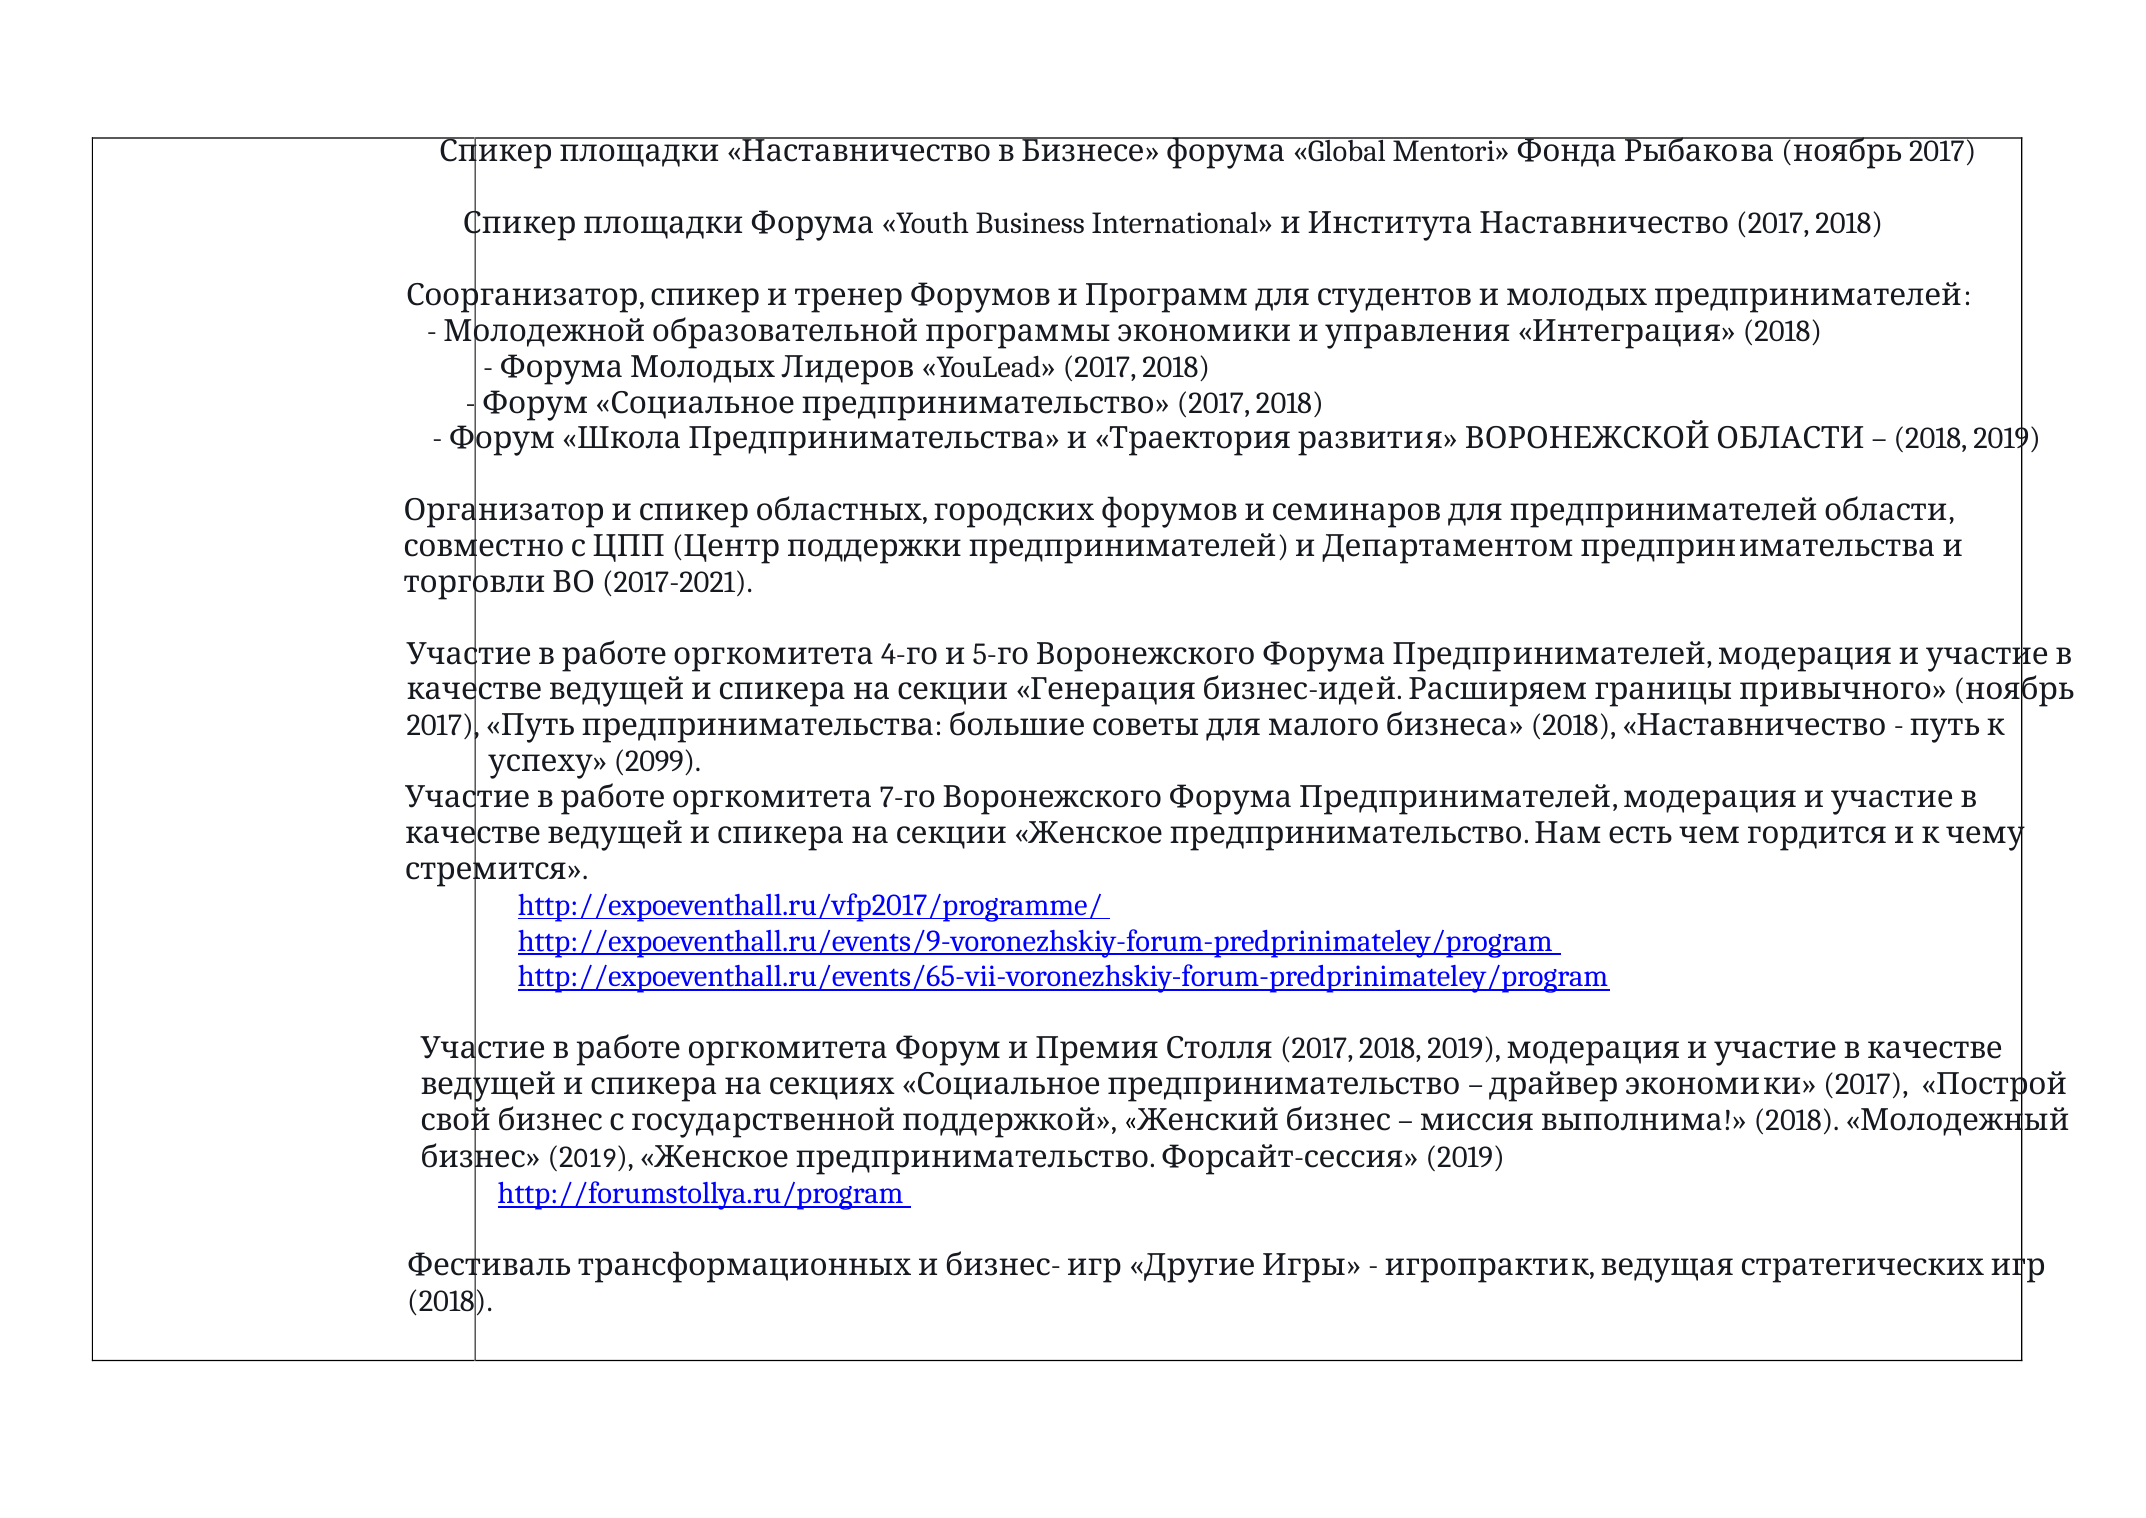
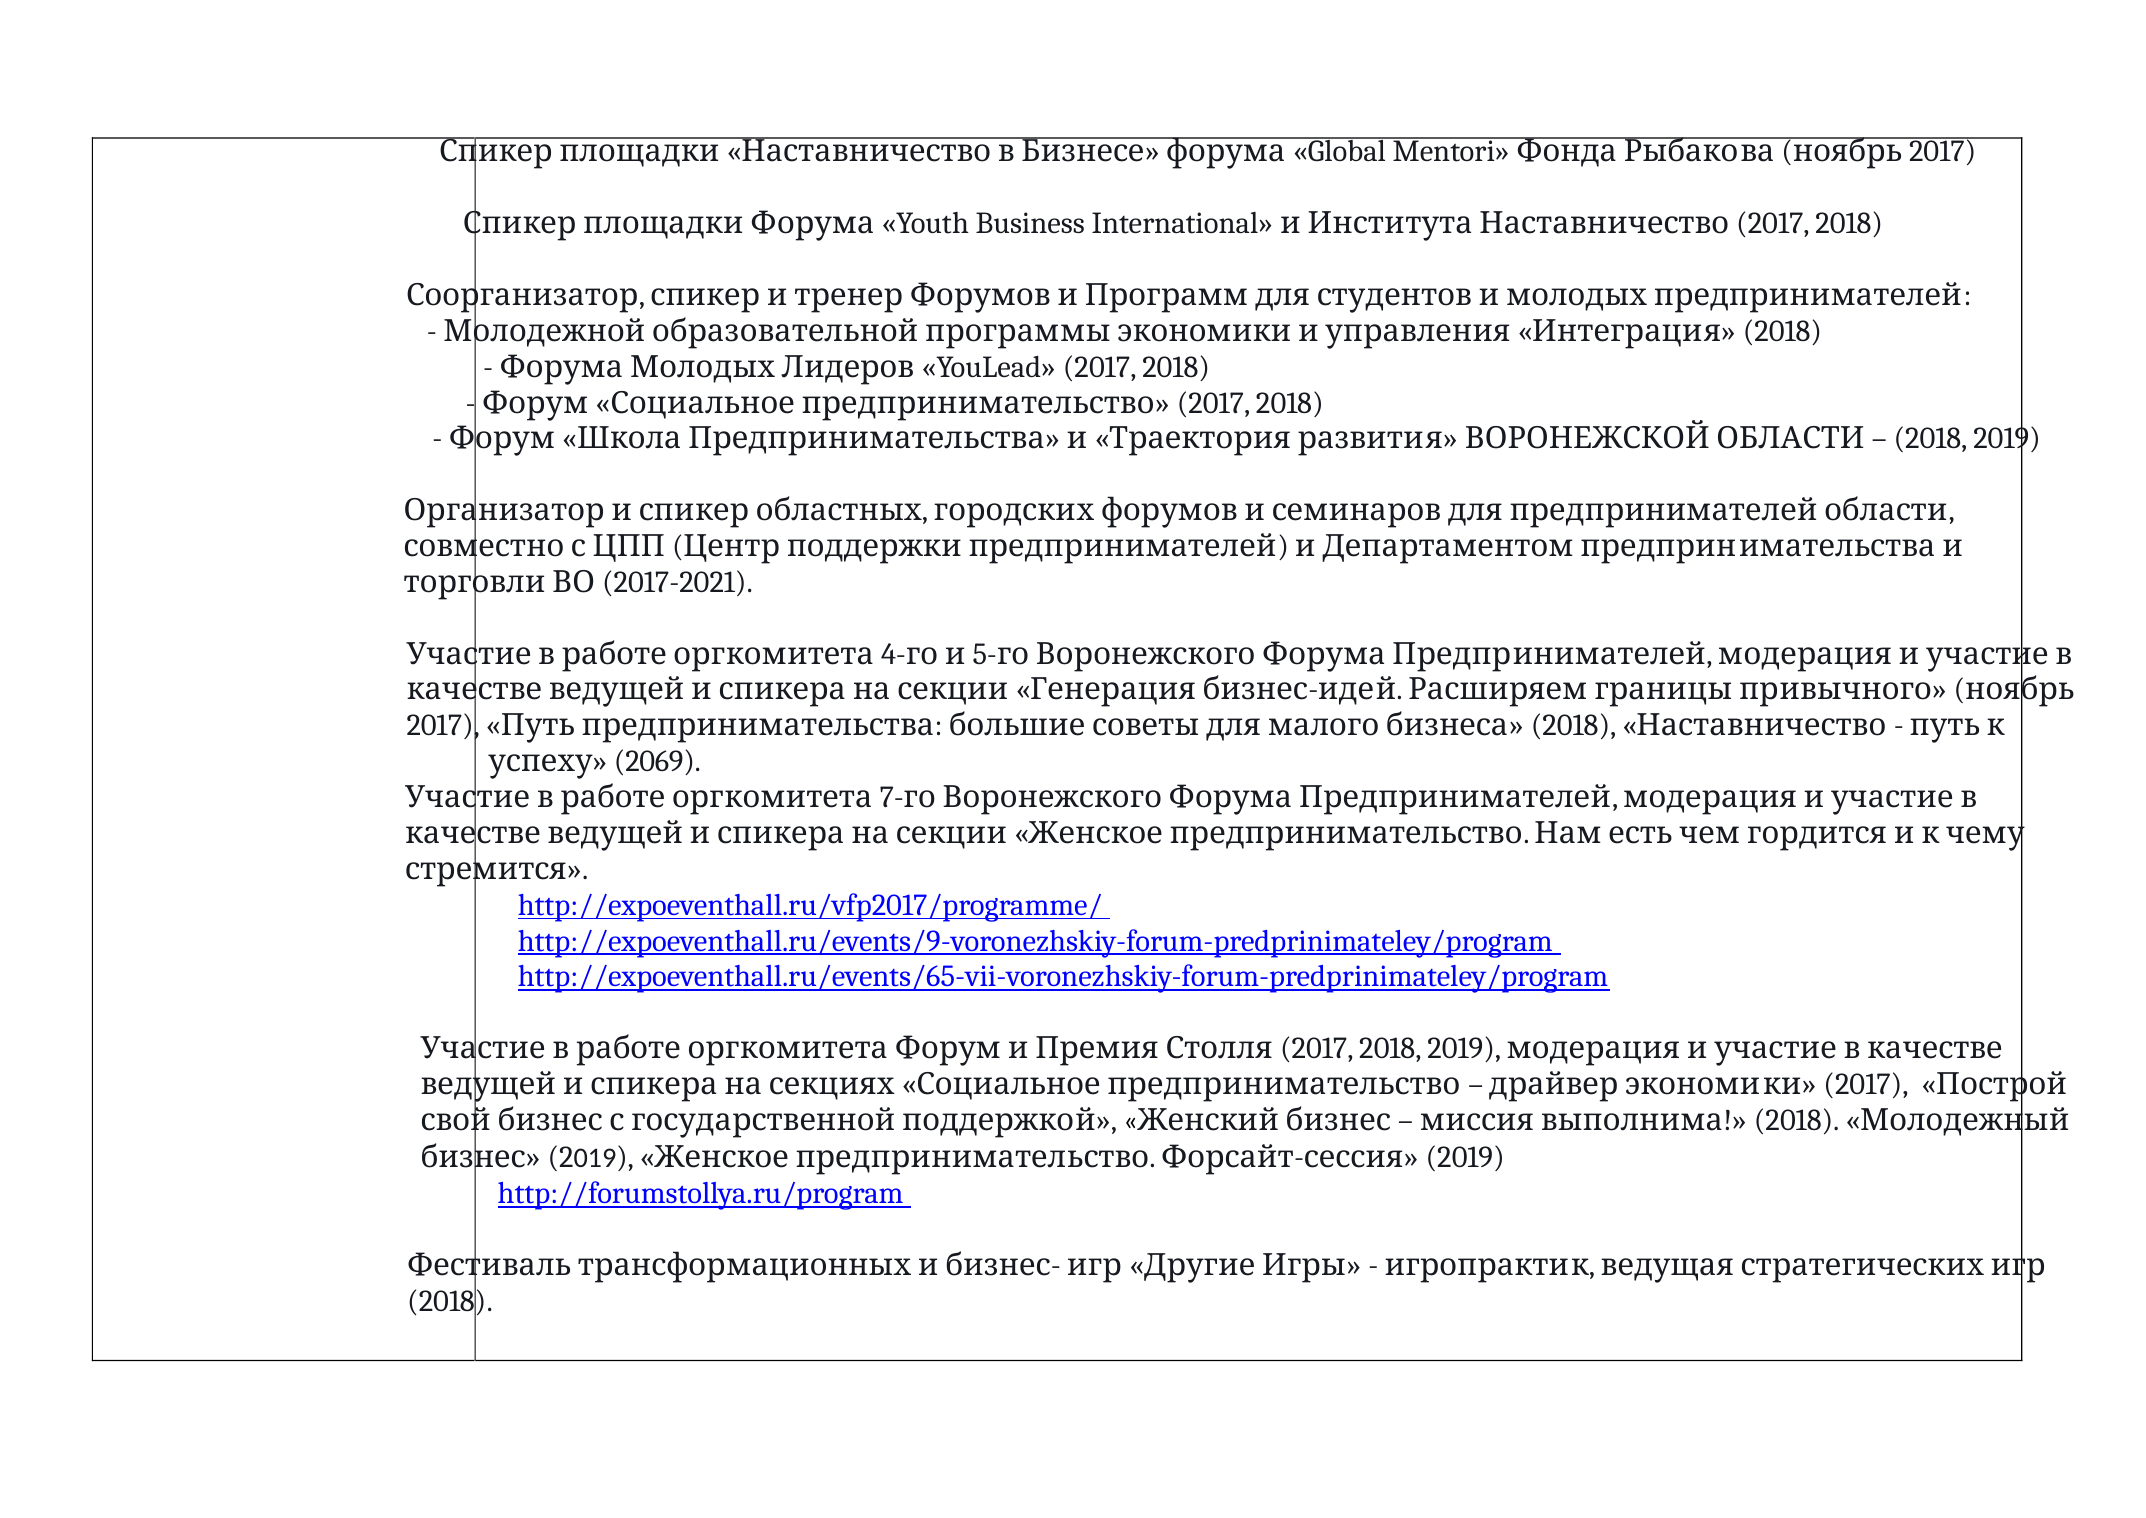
2099: 2099 -> 2069 (657, 762)
